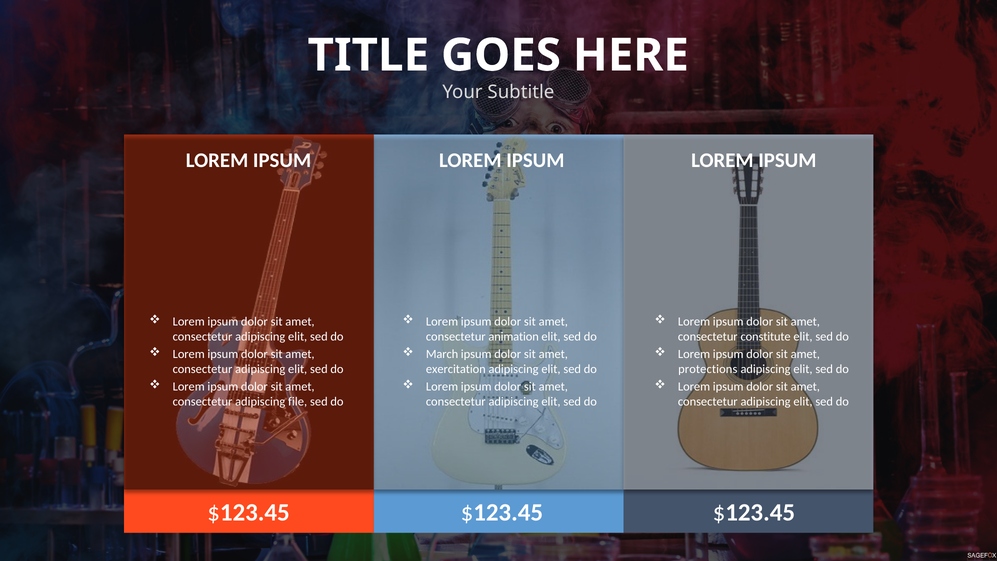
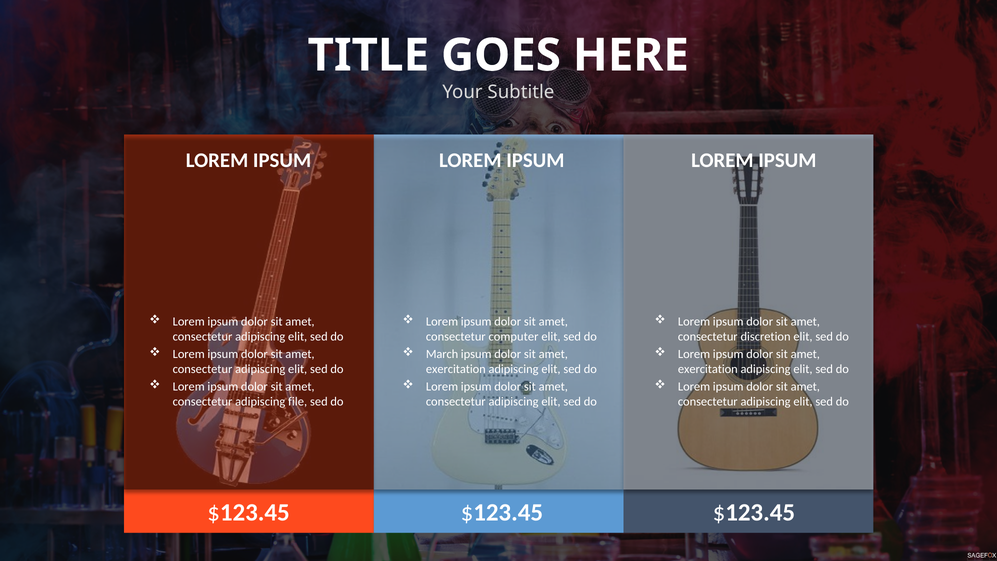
animation: animation -> computer (514, 337)
constitute: constitute -> discretion (766, 337)
protections: protections -> exercitation (708, 369)
